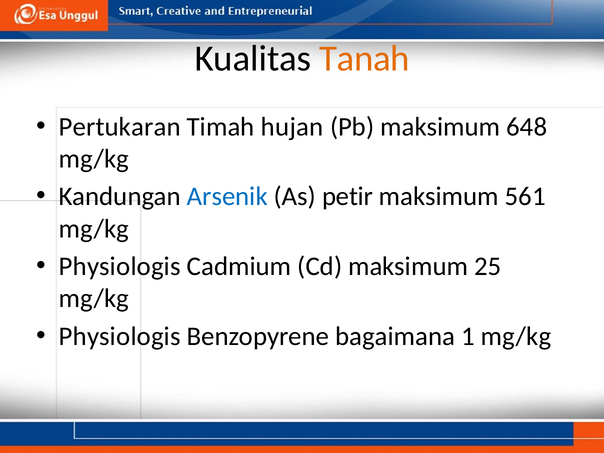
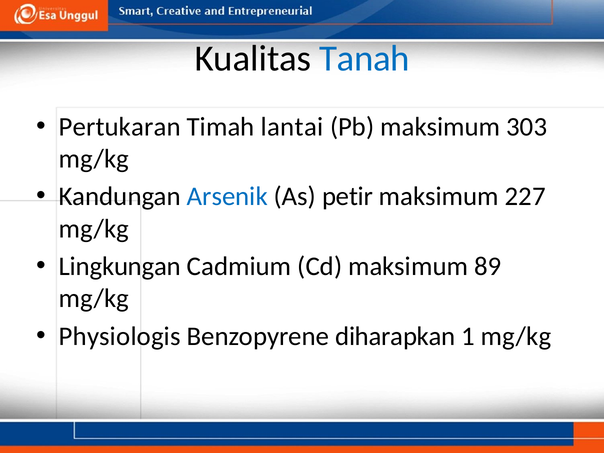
Tanah colour: orange -> blue (364, 58)
hujan: hujan -> lantai (292, 127)
648: 648 -> 303 (527, 127)
561: 561 -> 227 (525, 197)
Physiologis: Physiologis -> Lingkungan (120, 266)
25: 25 -> 89 (488, 266)
bagaimana: bagaimana -> diharapkan (395, 336)
